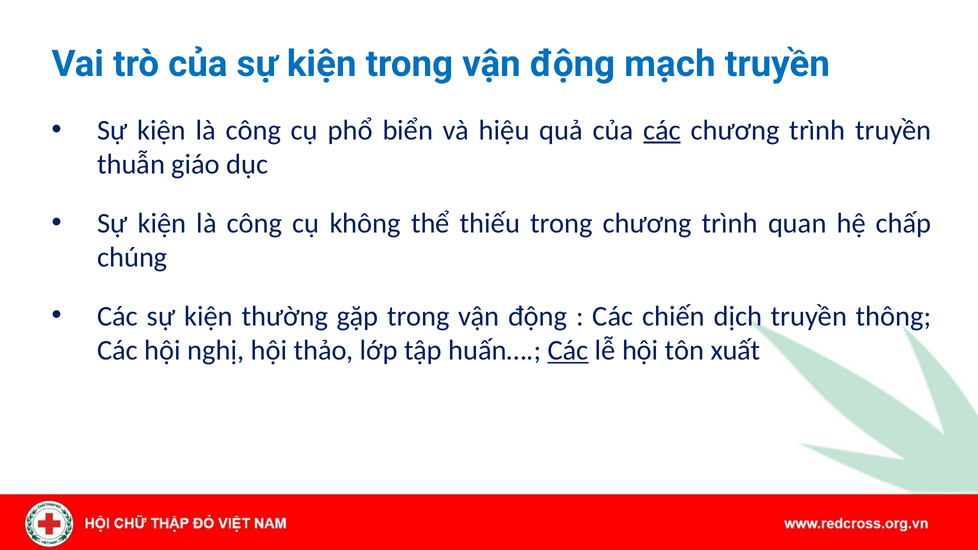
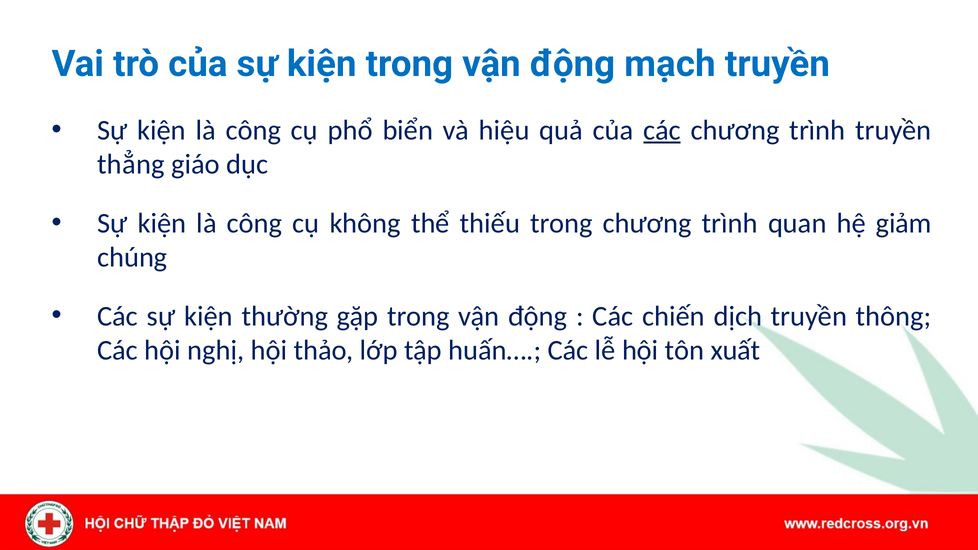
thuẫn: thuẫn -> thẳng (131, 165)
chấp: chấp -> giảm (904, 223)
Các underline: present -> none (568, 350)
